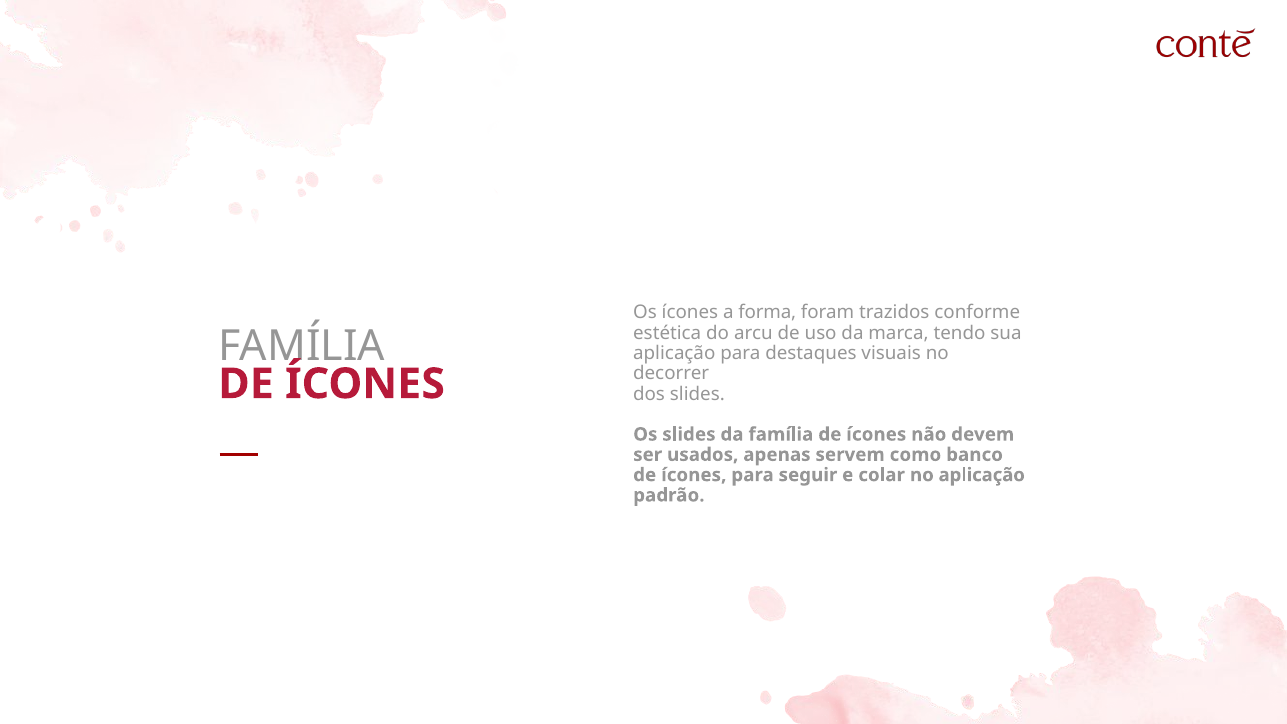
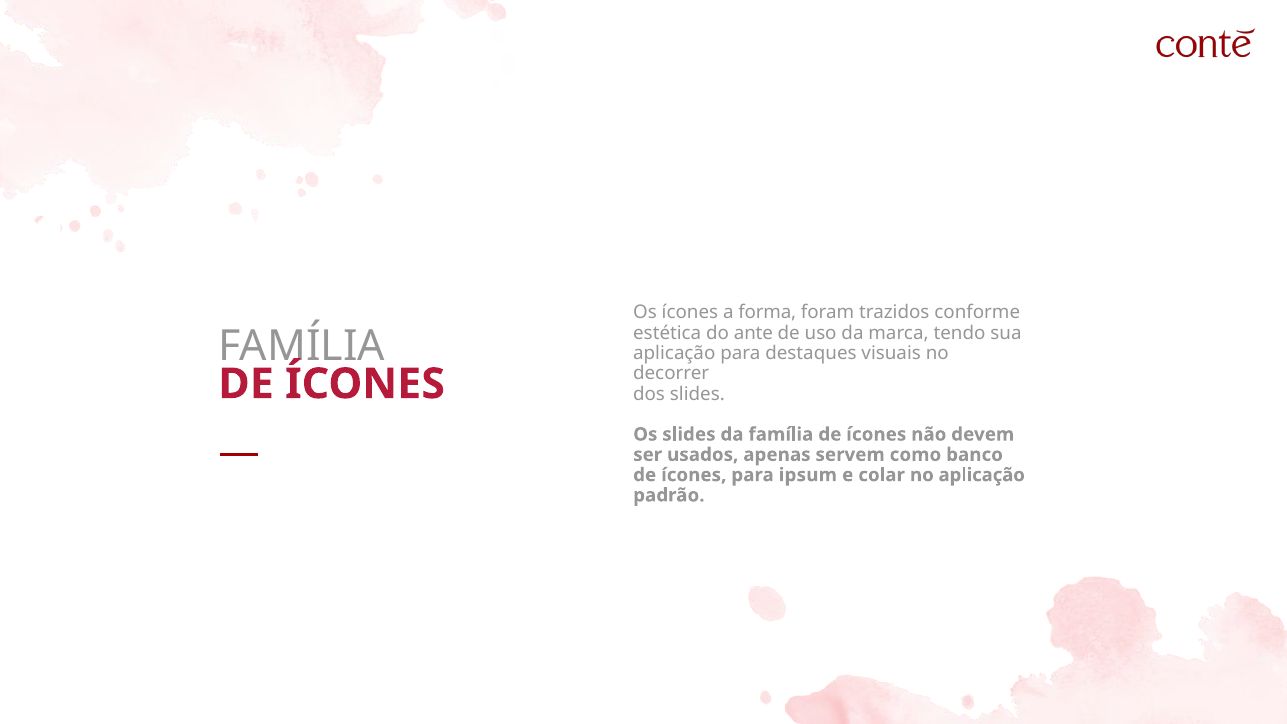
arcu: arcu -> ante (753, 333)
seguir: seguir -> ipsum (808, 475)
